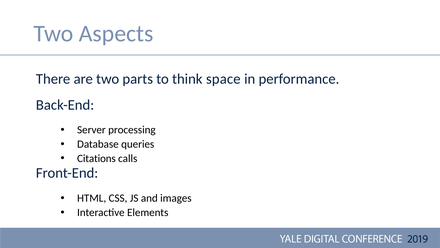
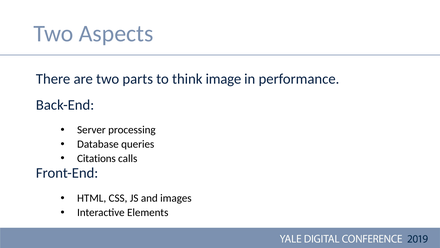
space: space -> image (223, 79)
